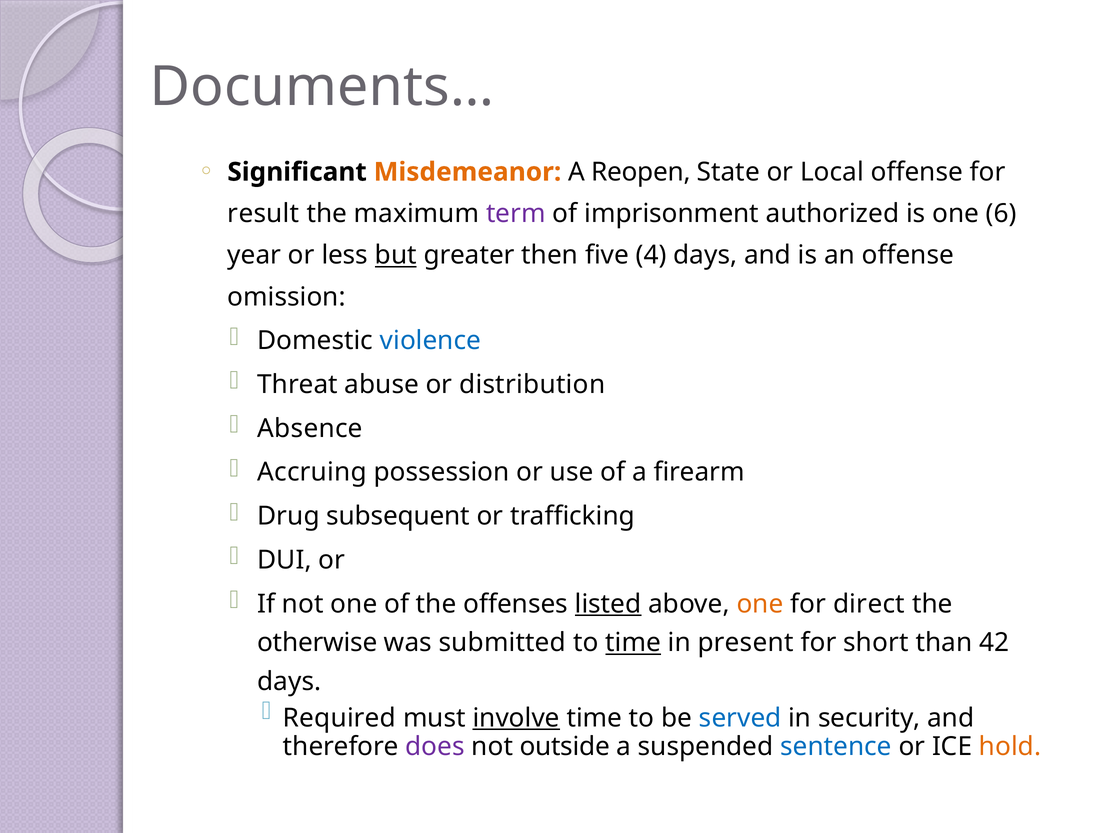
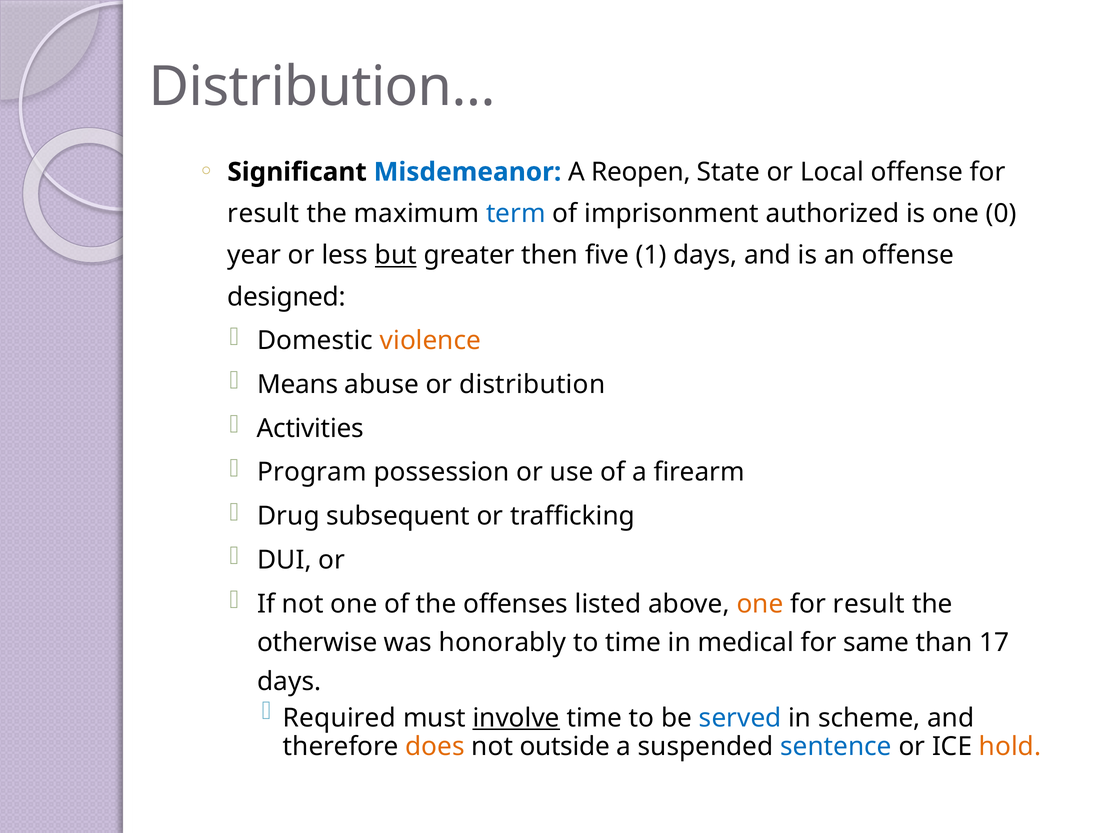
Documents…: Documents… -> Distribution… (322, 87)
Misdemeanor colour: orange -> blue (467, 172)
term colour: purple -> blue (516, 214)
6: 6 -> 0 (1001, 214)
4: 4 -> 1 (651, 255)
omission: omission -> designed (287, 297)
violence colour: blue -> orange (430, 341)
Threat: Threat -> Means (298, 384)
Absence: Absence -> Activities (310, 428)
Accruing: Accruing -> Program (312, 472)
listed underline: present -> none (608, 604)
direct: direct -> result (869, 604)
submitted: submitted -> honorably (502, 642)
time underline: present -> none (633, 642)
present: present -> medical (746, 642)
short: short -> same (876, 642)
42: 42 -> 17 (994, 642)
security: security -> scheme (869, 718)
does colour: purple -> orange (435, 746)
